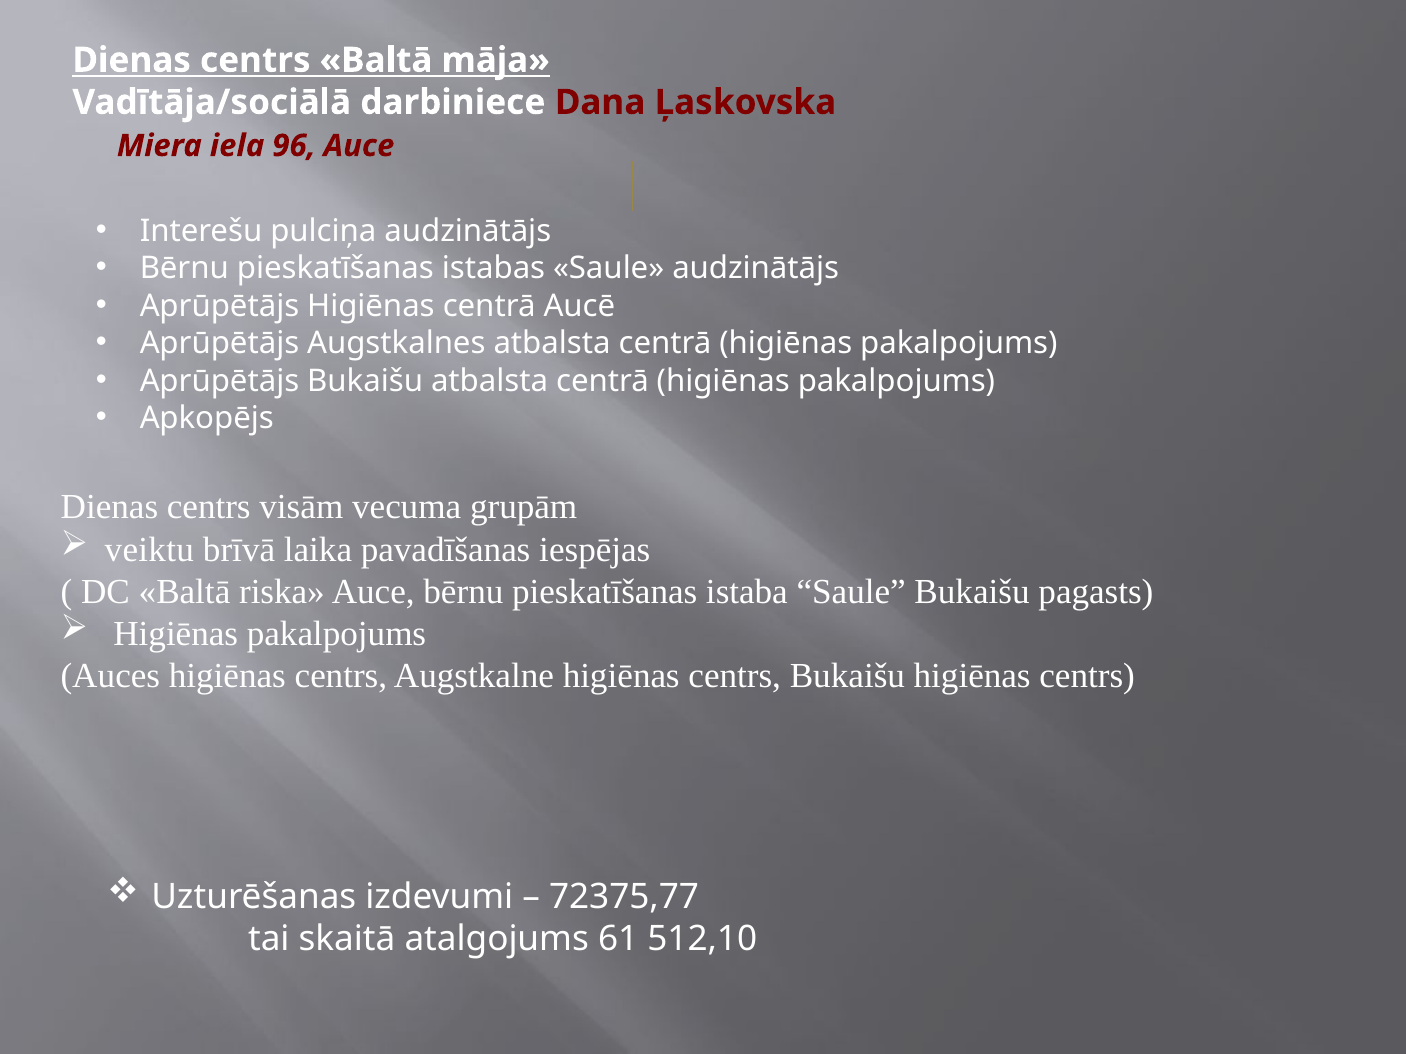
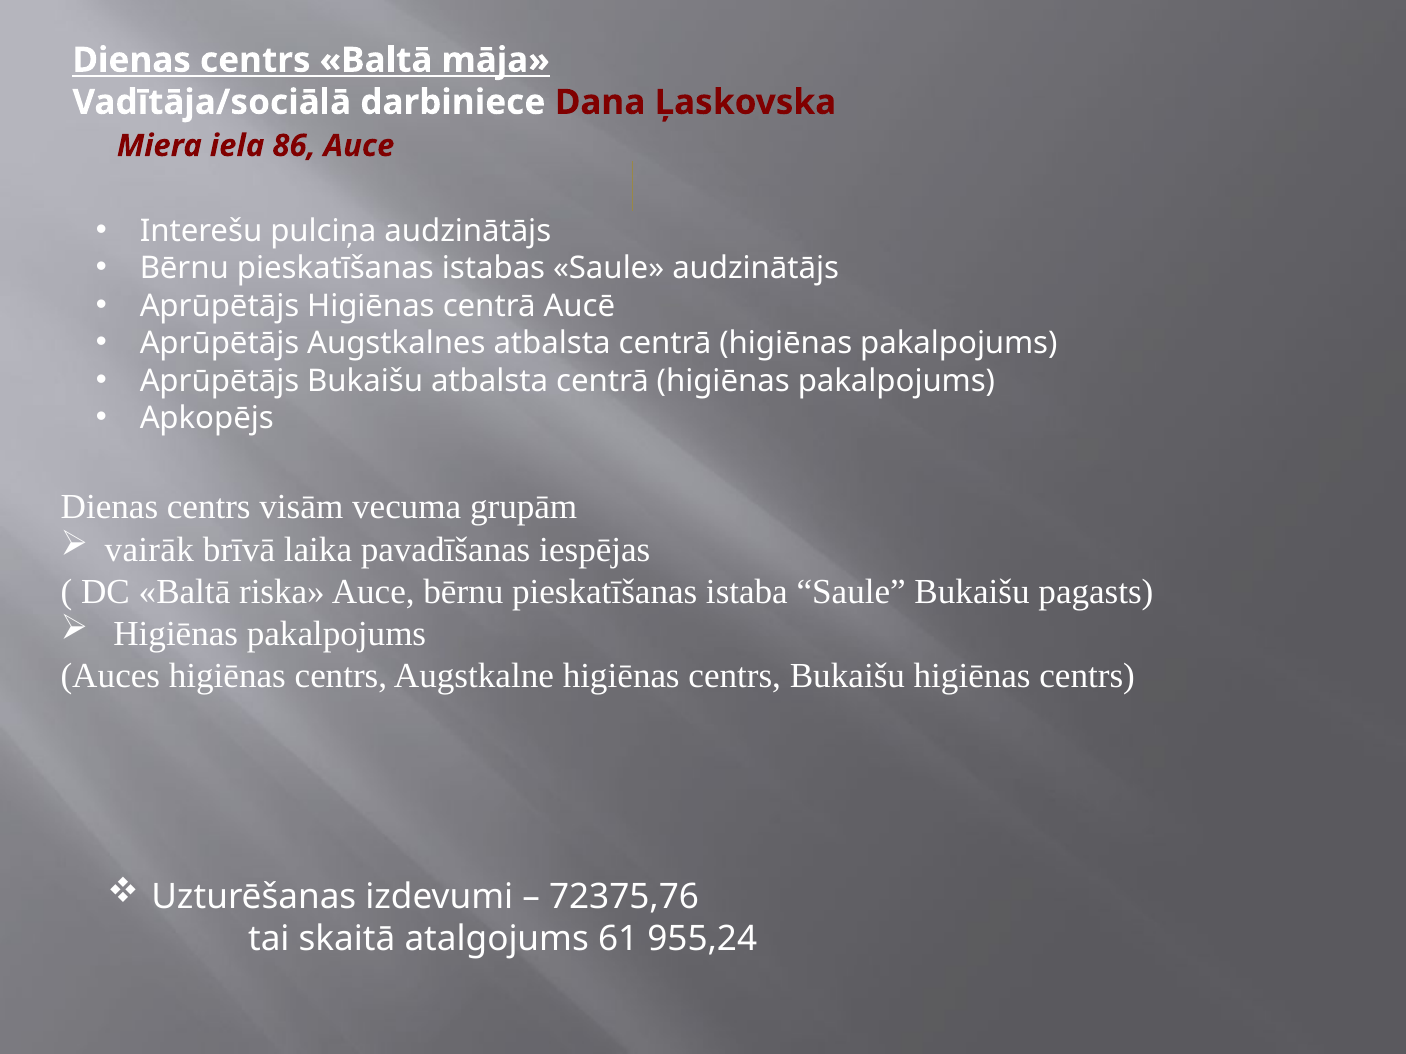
96: 96 -> 86 (294, 146)
veiktu: veiktu -> vairāk (149, 550)
72375,77: 72375,77 -> 72375,76 (624, 897)
512,10: 512,10 -> 955,24 (702, 940)
